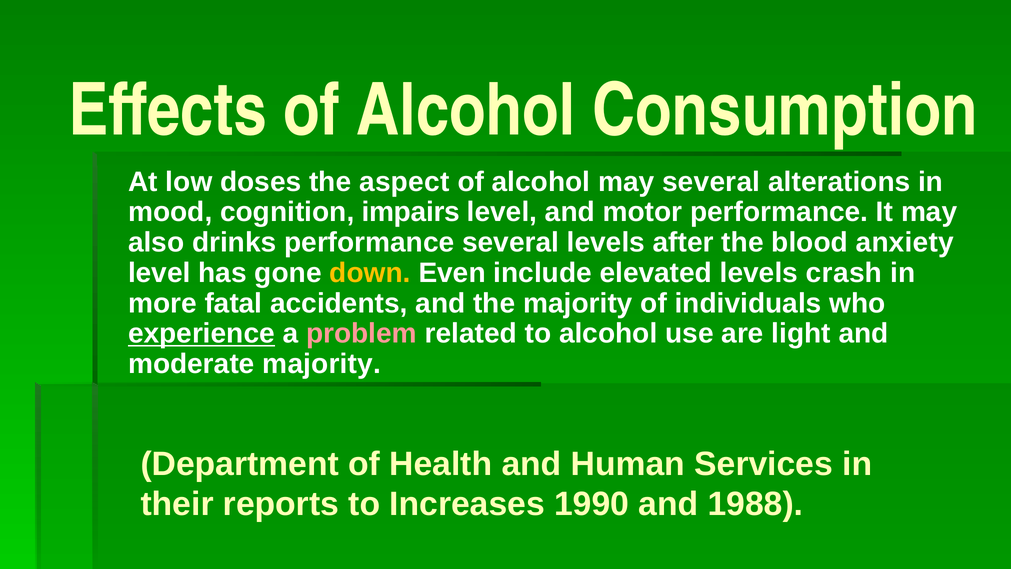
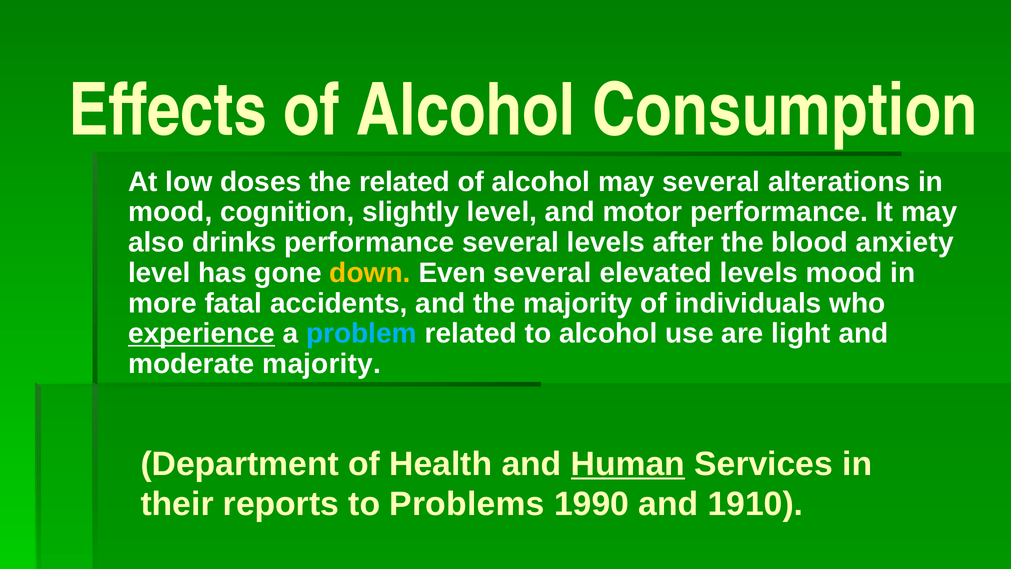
the aspect: aspect -> related (404, 182)
impairs: impairs -> slightly (411, 212)
Even include: include -> several (543, 273)
levels crash: crash -> mood (844, 273)
problem colour: pink -> light blue (361, 333)
Human underline: none -> present (628, 464)
Increases: Increases -> Problems (467, 504)
1988: 1988 -> 1910 (755, 504)
